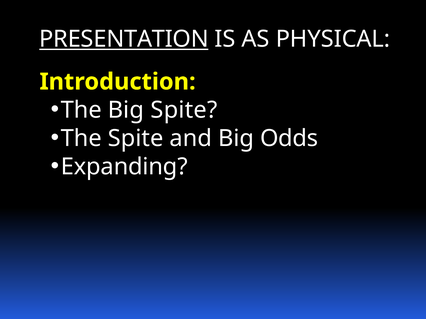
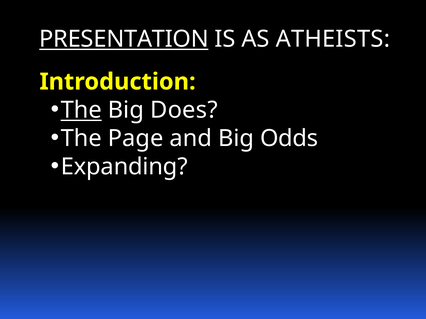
PHYSICAL: PHYSICAL -> ATHEISTS (333, 39)
The underline: none -> present (81, 110)
Big Spite: Spite -> Does (184, 110)
The Spite: Spite -> Page (136, 139)
